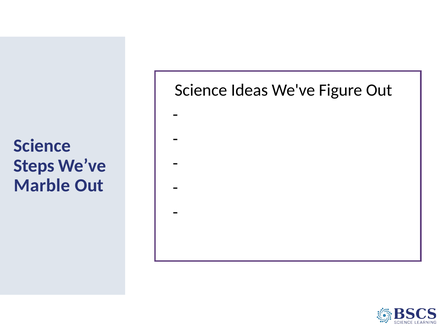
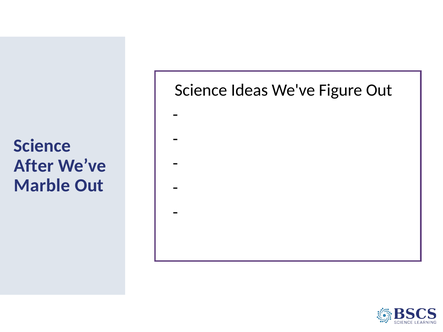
Steps: Steps -> After (34, 166)
